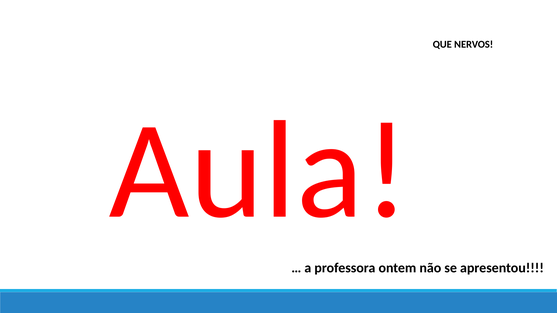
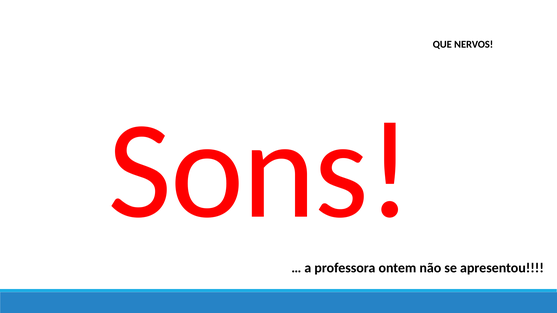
Aula: Aula -> Sons (260, 171)
